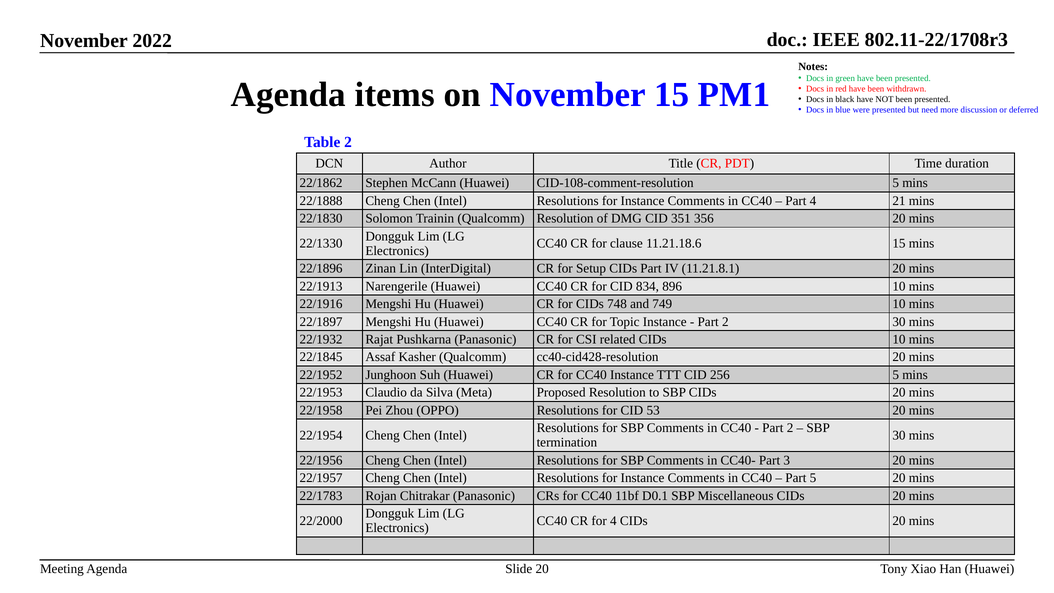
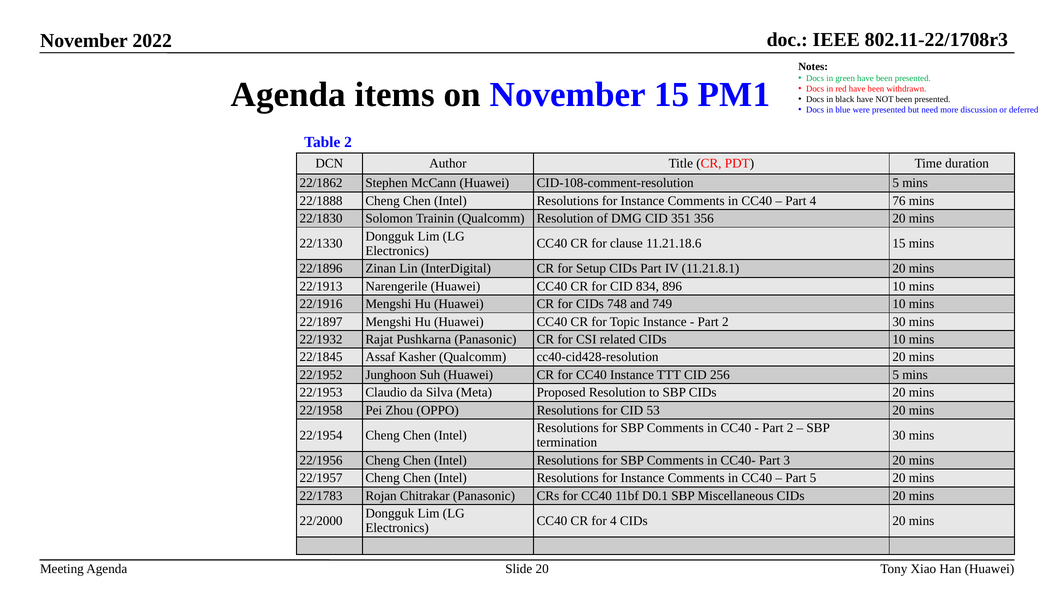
21: 21 -> 76 (899, 201)
